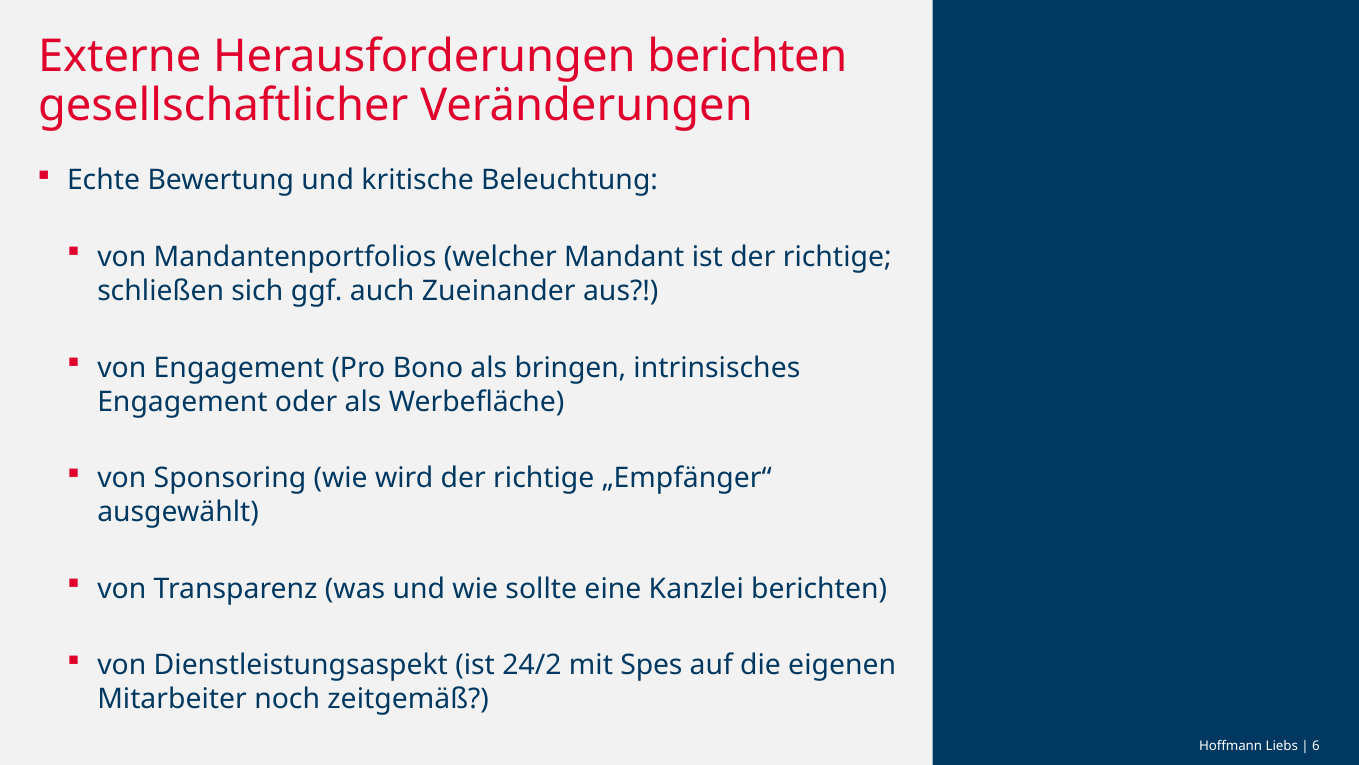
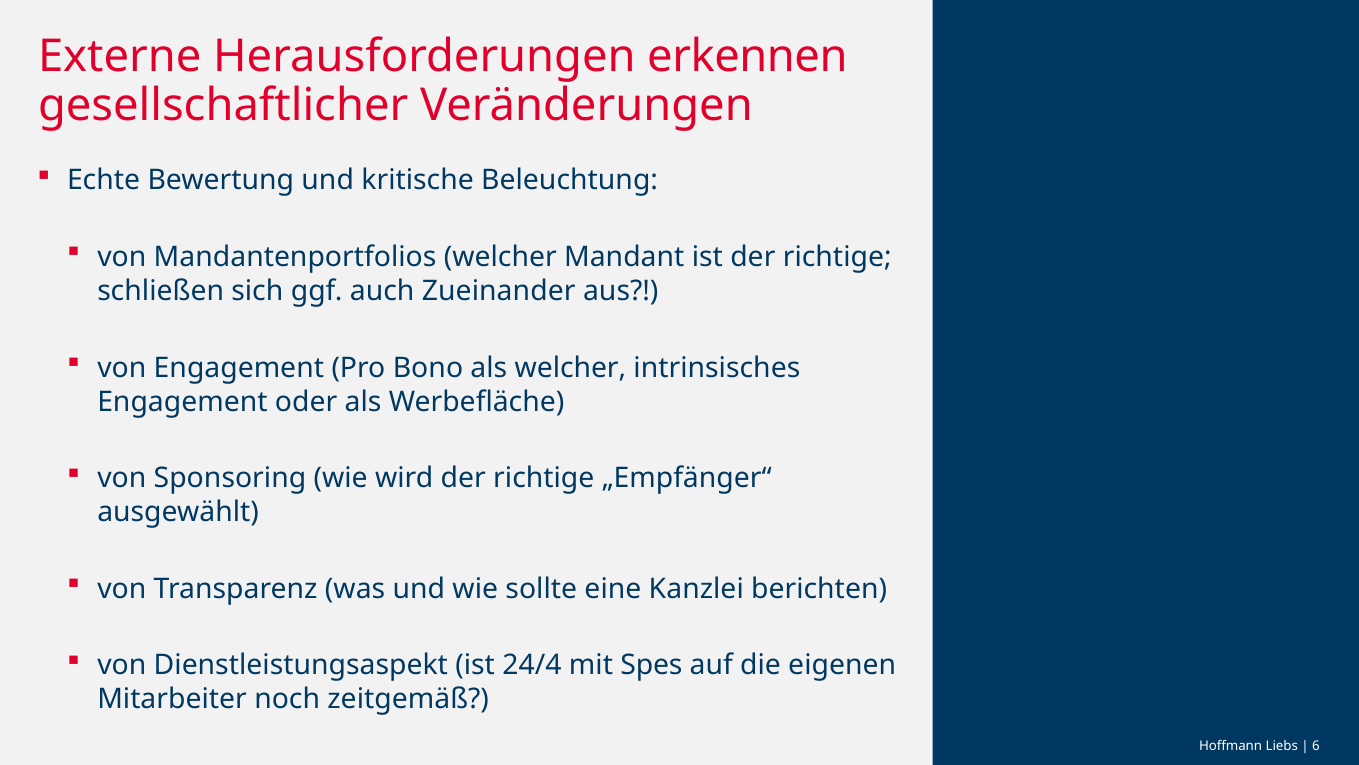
Herausforderungen berichten: berichten -> erkennen (747, 56)
als bringen: bringen -> welcher (570, 367)
24/2: 24/2 -> 24/4 (532, 665)
